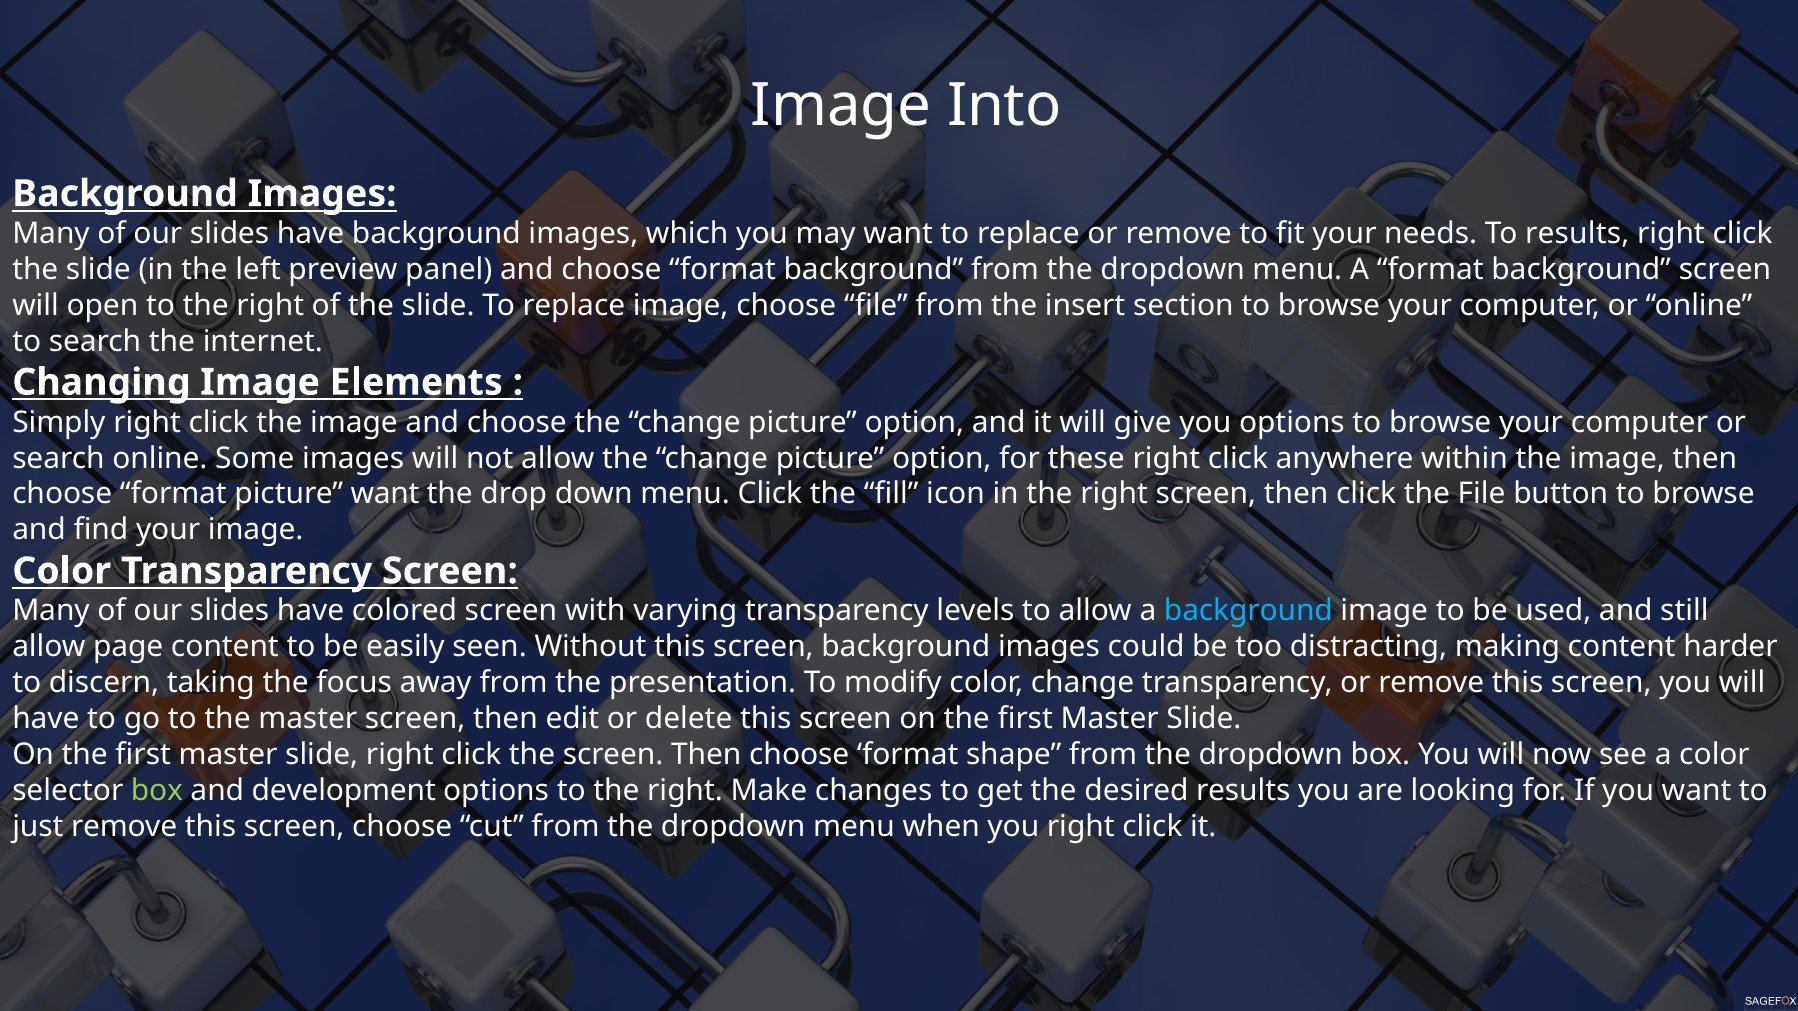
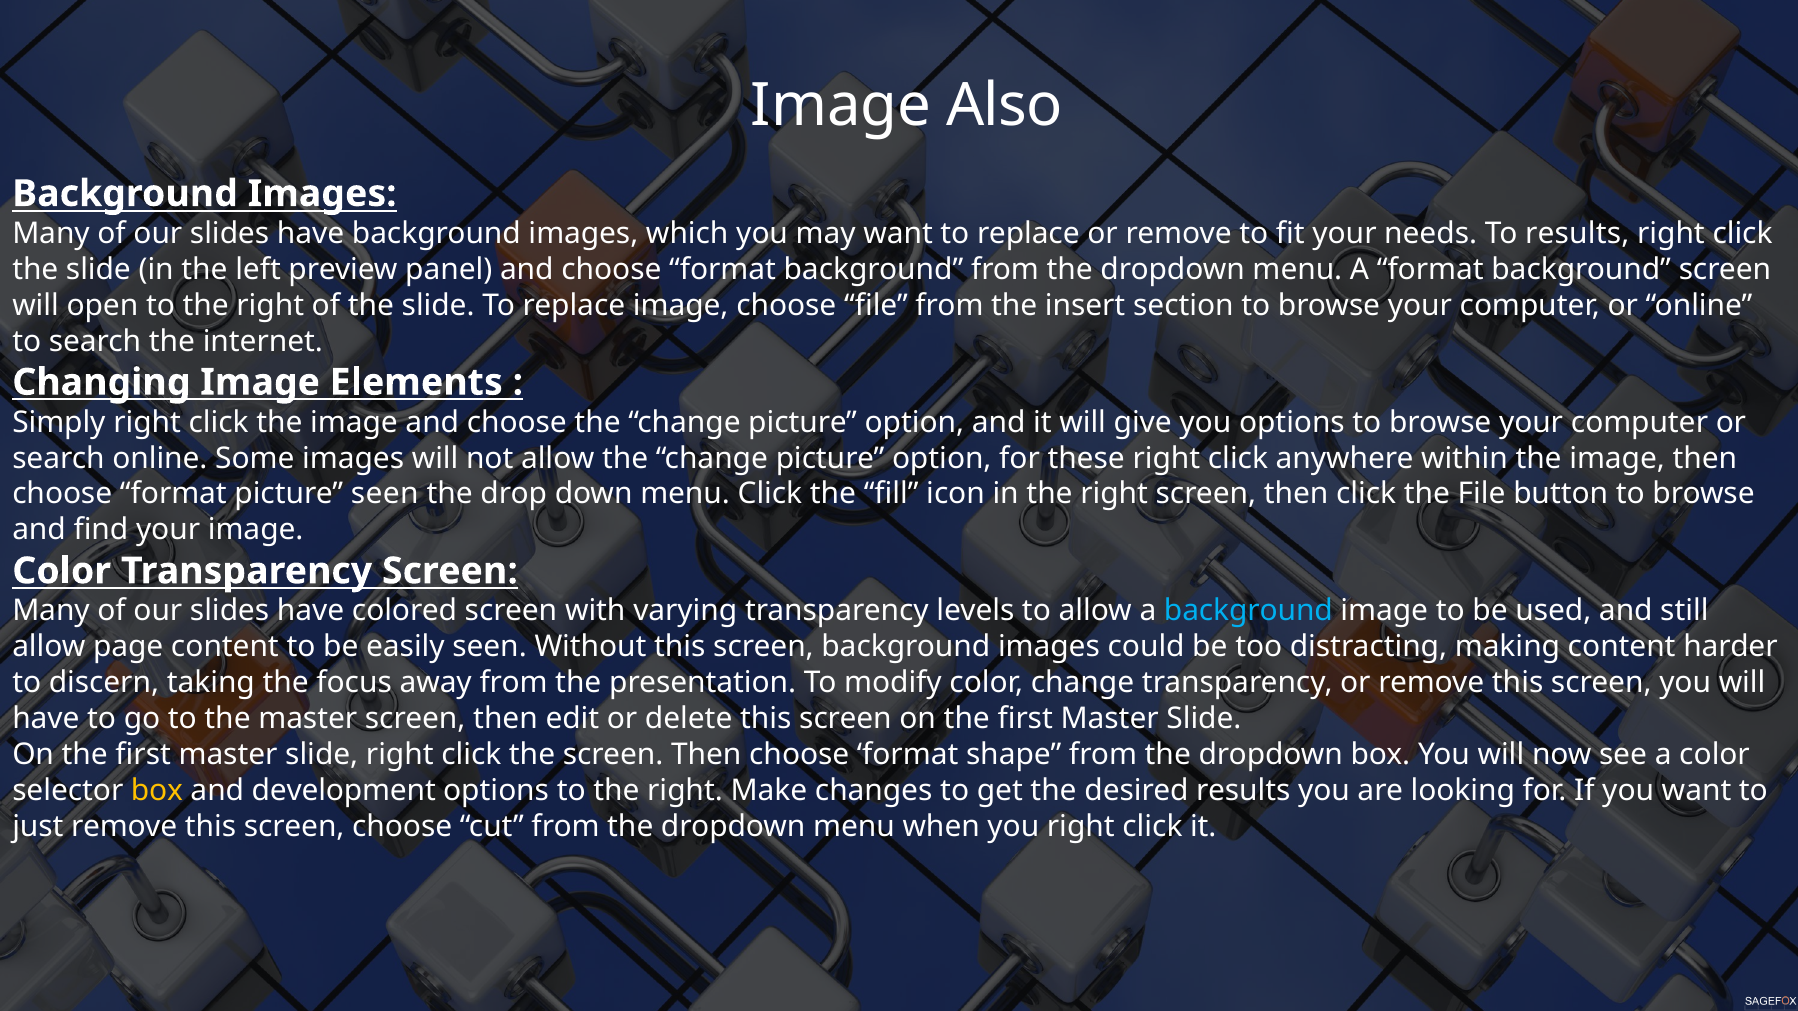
Into: Into -> Also (1005, 106)
picture want: want -> seen (385, 494)
box colour: light green -> yellow (157, 791)
